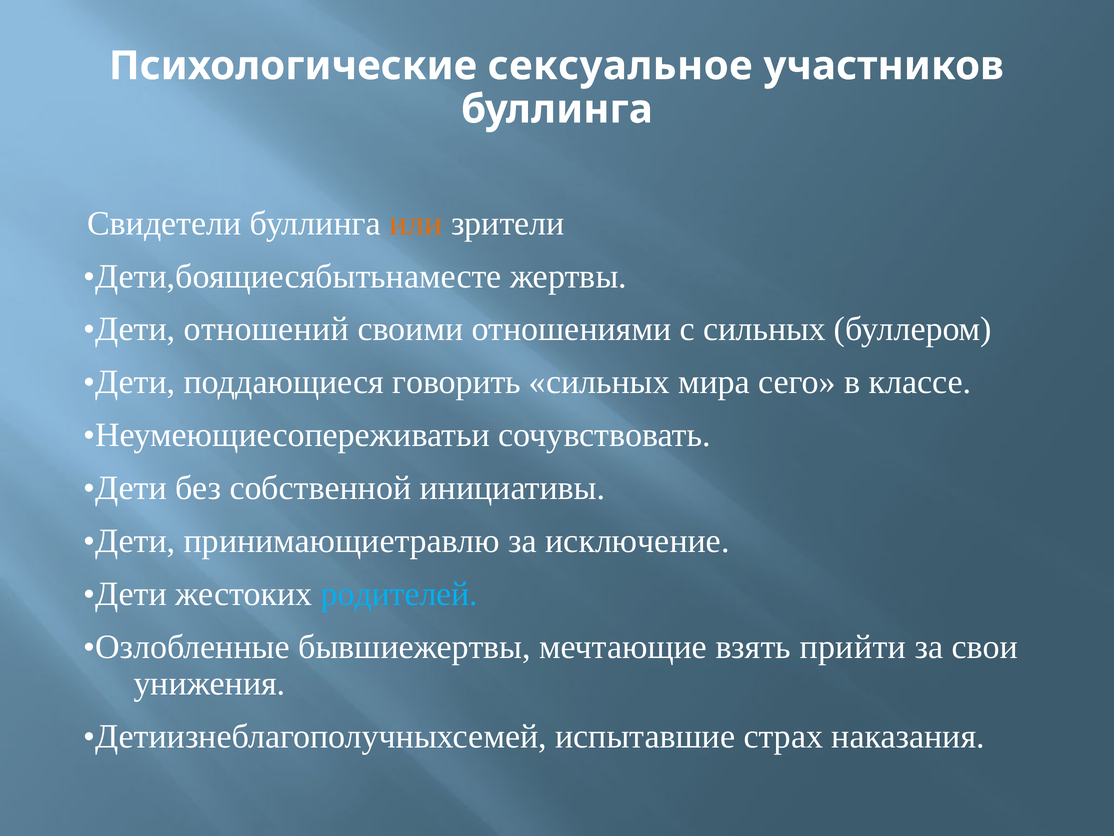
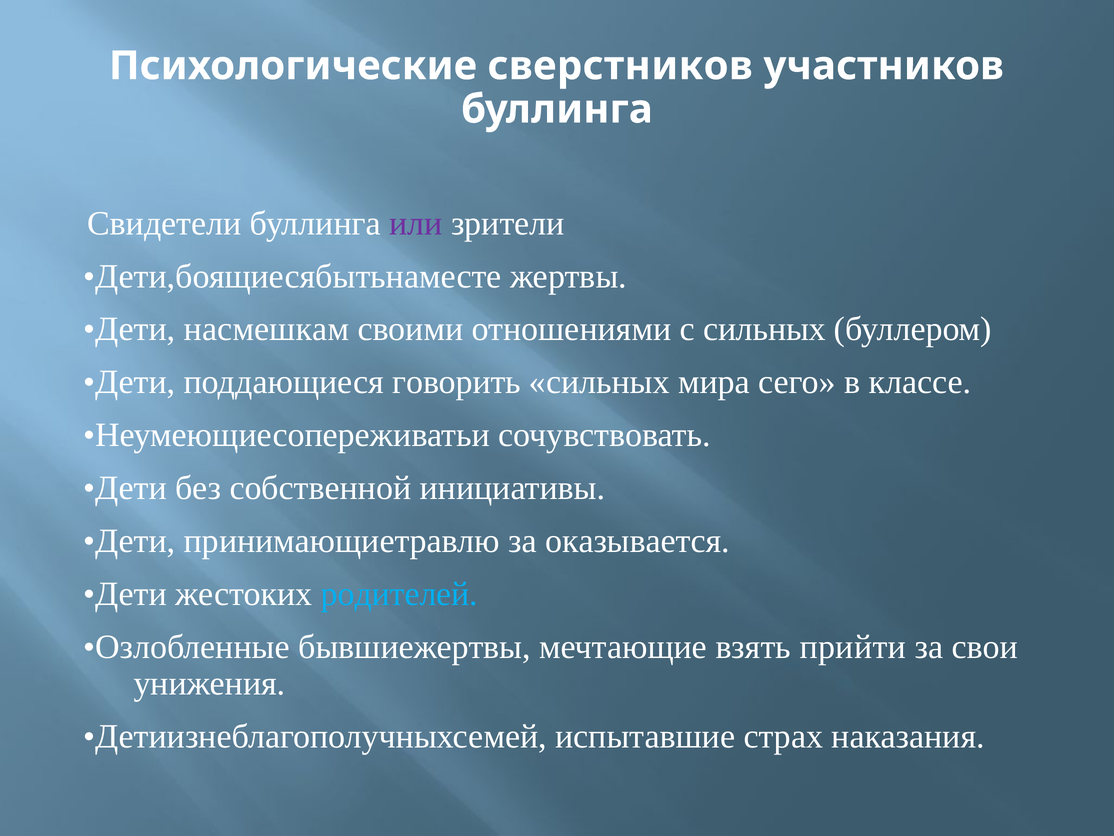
сексуальное: сексуальное -> сверстников (620, 66)
или colour: orange -> purple (416, 223)
отношений: отношений -> насмешкам (266, 329)
исключение: исключение -> оказывается (637, 541)
